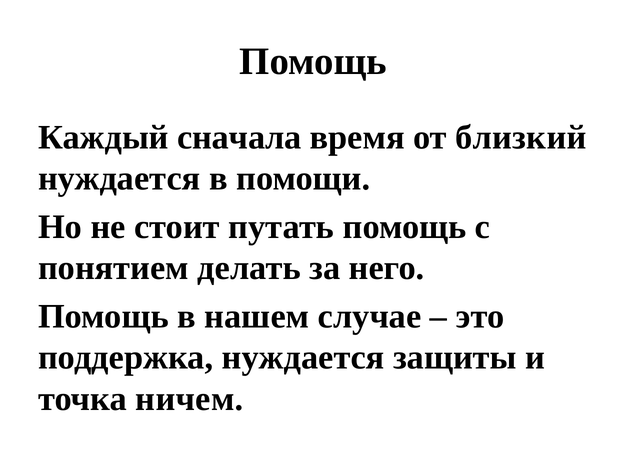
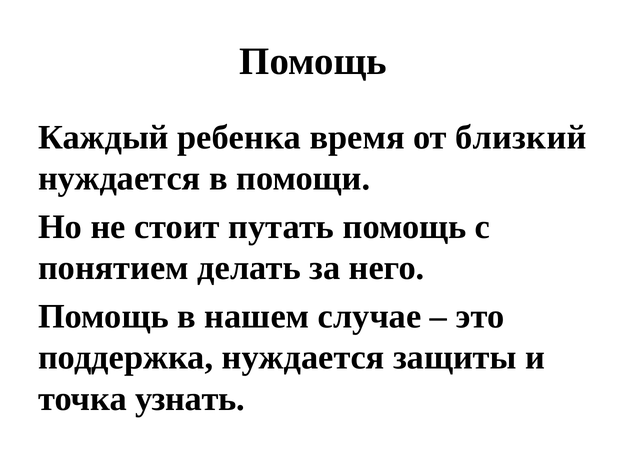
сначала: сначала -> ребенка (239, 137)
ничем: ничем -> узнать (190, 399)
